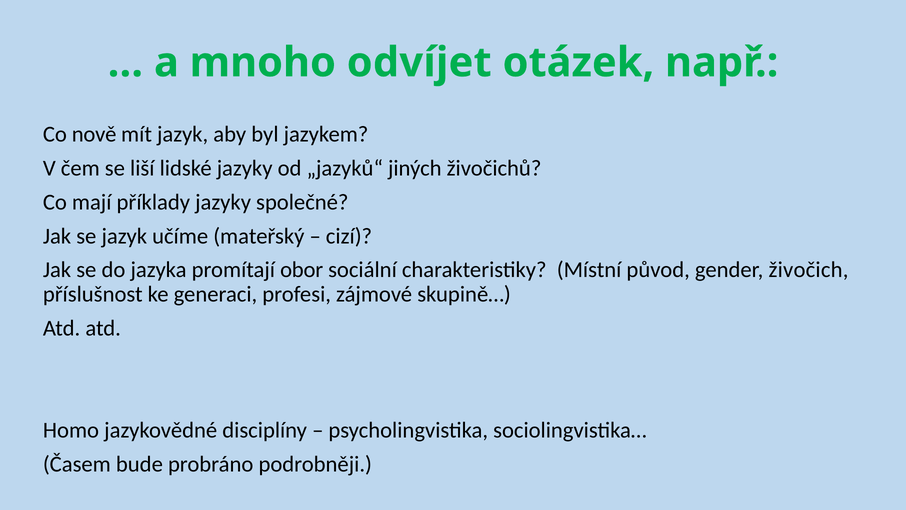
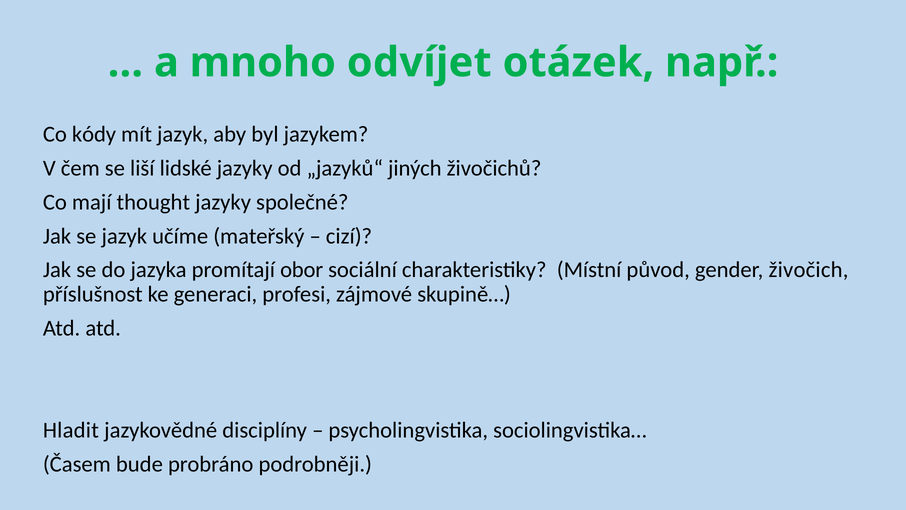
nově: nově -> kódy (94, 134)
příklady: příklady -> thought (153, 202)
Homo: Homo -> Hladit (71, 430)
